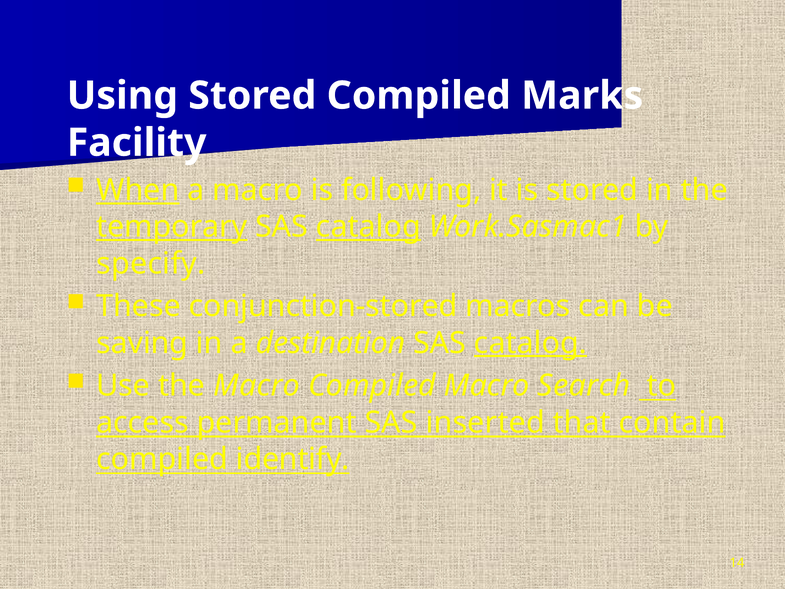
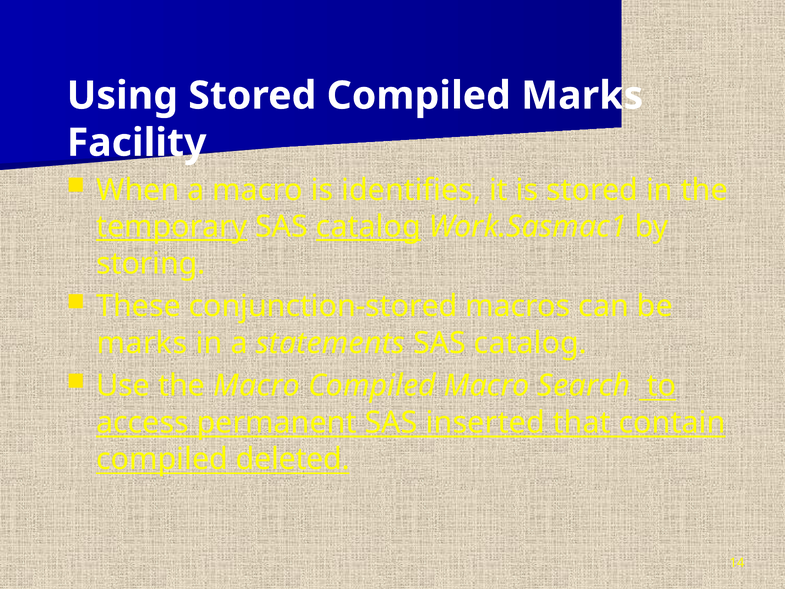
When underline: present -> none (138, 190)
following: following -> identifies (411, 190)
specify: specify -> storing (151, 263)
saving: saving -> marks (142, 343)
destination: destination -> statements (330, 343)
catalog underline: present -> none (530, 343)
identify: identify -> deleted (293, 459)
